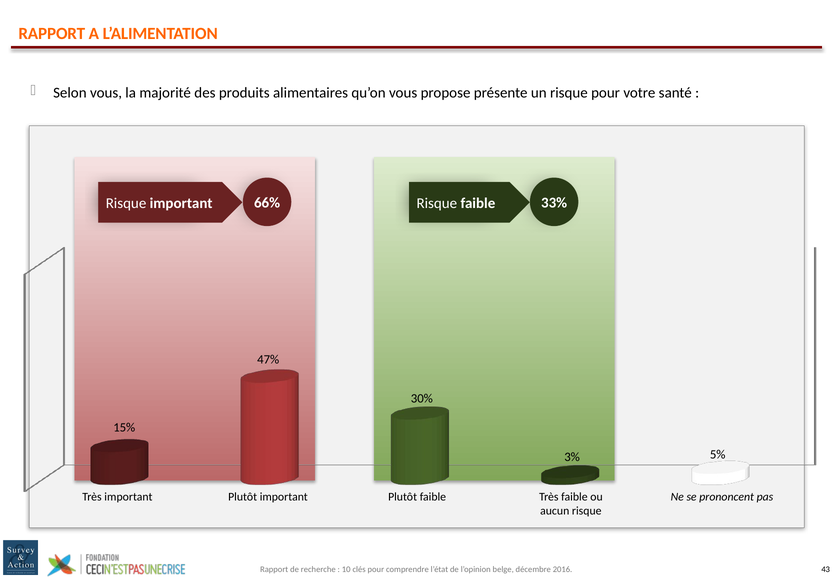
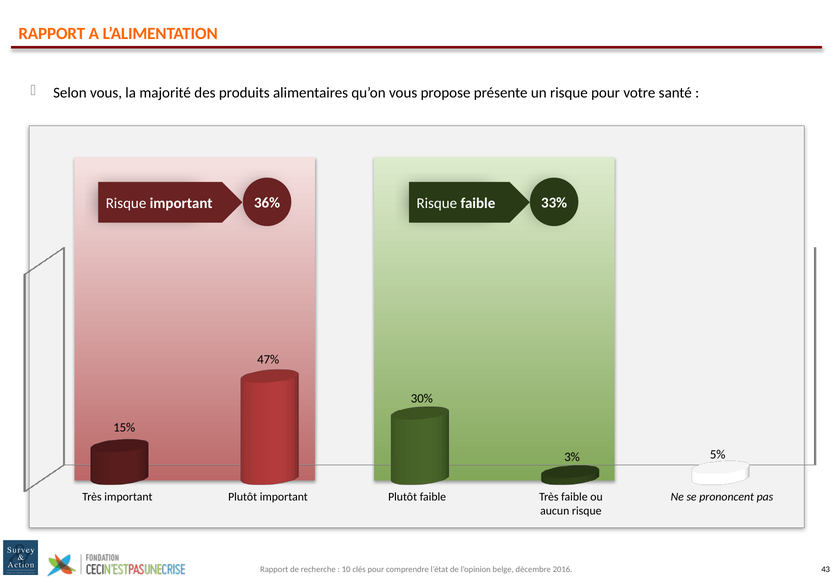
66%: 66% -> 36% (267, 203)
